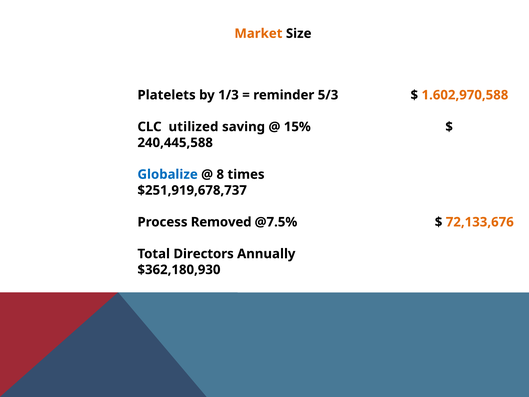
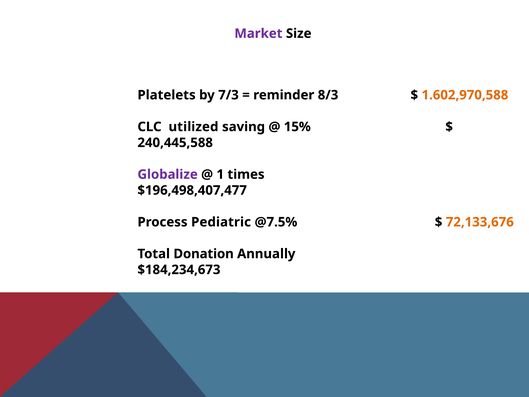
Market colour: orange -> purple (258, 33)
1/3: 1/3 -> 7/3 (228, 95)
5/3: 5/3 -> 8/3 (328, 95)
Globalize colour: blue -> purple (168, 174)
8: 8 -> 1 (220, 174)
$251,919,678,737: $251,919,678,737 -> $196,498,407,477 (192, 190)
Removed: Removed -> Pediatric (221, 222)
Directors: Directors -> Donation (204, 254)
$362,180,930: $362,180,930 -> $184,234,673 (179, 270)
